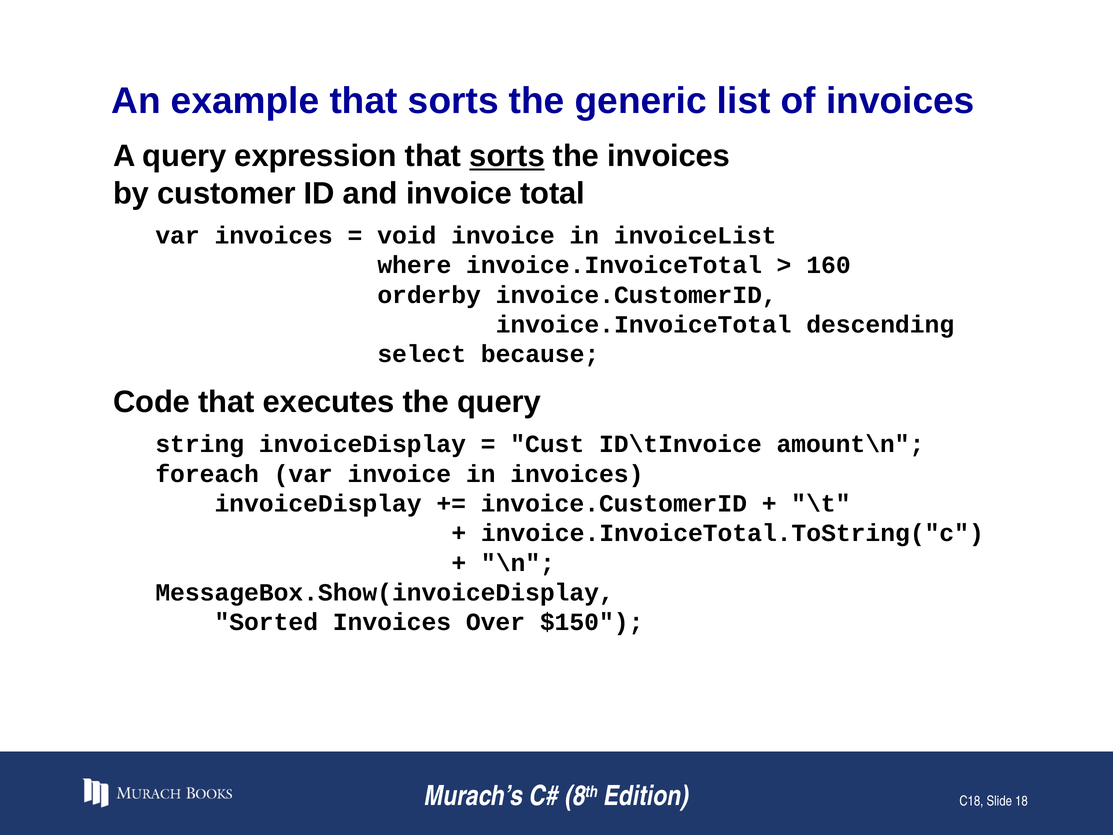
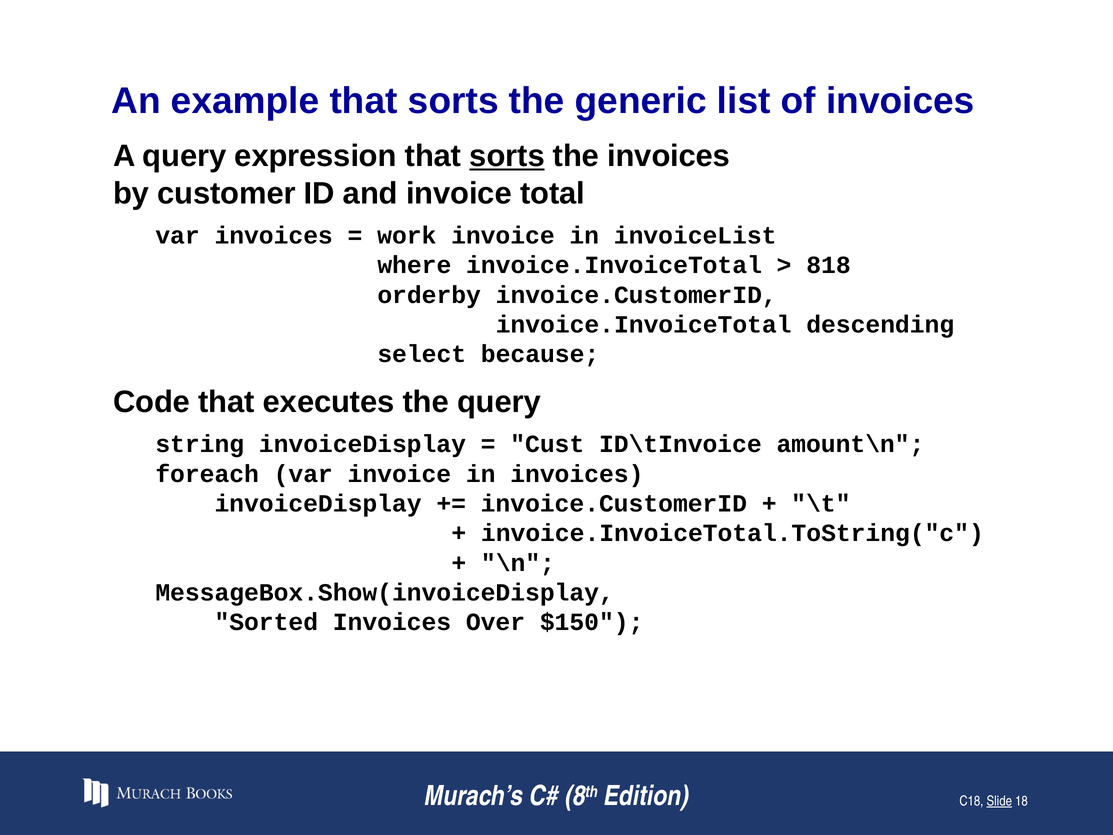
void: void -> work (407, 235)
160: 160 -> 818 (828, 265)
Slide underline: none -> present (999, 801)
